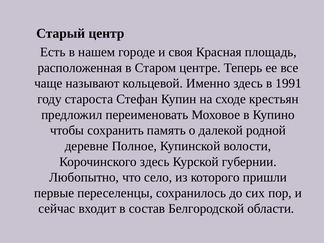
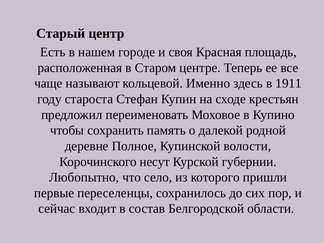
1991: 1991 -> 1911 (289, 83)
Корочинского здесь: здесь -> несут (155, 162)
